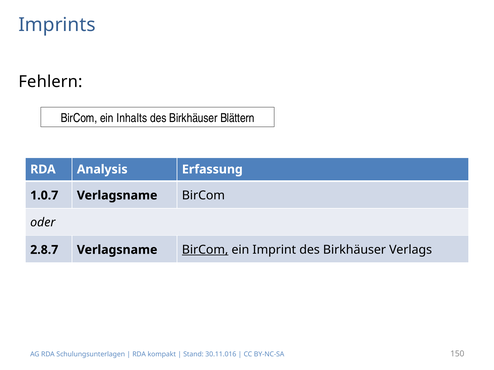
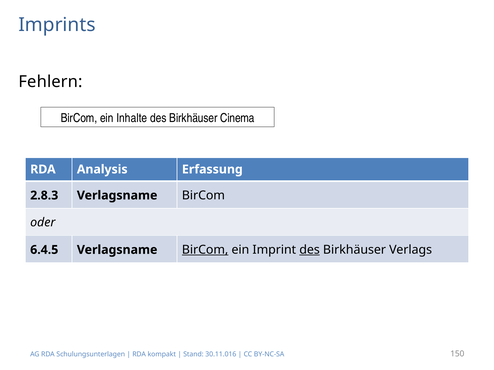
Inhalts: Inhalts -> Inhalte (132, 118)
Blättern: Blättern -> Cinema (237, 118)
1.0.7: 1.0.7 -> 2.8.3 (44, 196)
2.8.7: 2.8.7 -> 6.4.5 (44, 250)
des underline: none -> present (310, 250)
